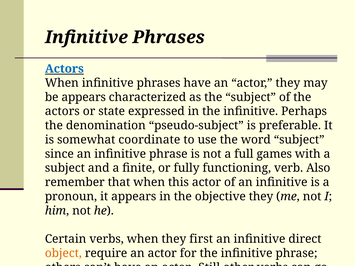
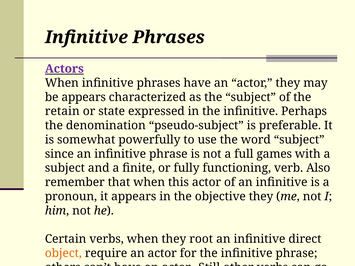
Actors colour: blue -> purple (64, 69)
actors: actors -> retain (62, 111)
coordinate: coordinate -> powerfully (149, 140)
first: first -> root (201, 239)
